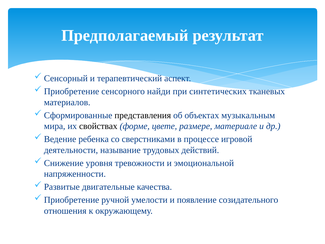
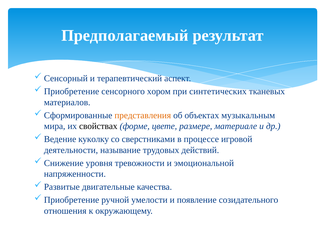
найди: найди -> хором (159, 91)
представления colour: black -> orange (143, 115)
ребенка: ребенка -> куколку (94, 139)
